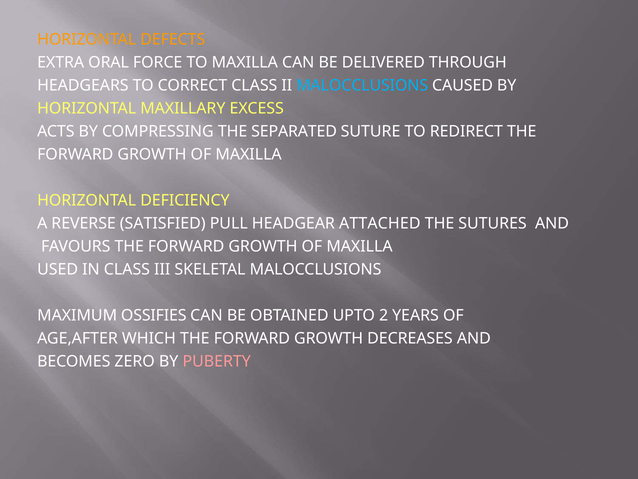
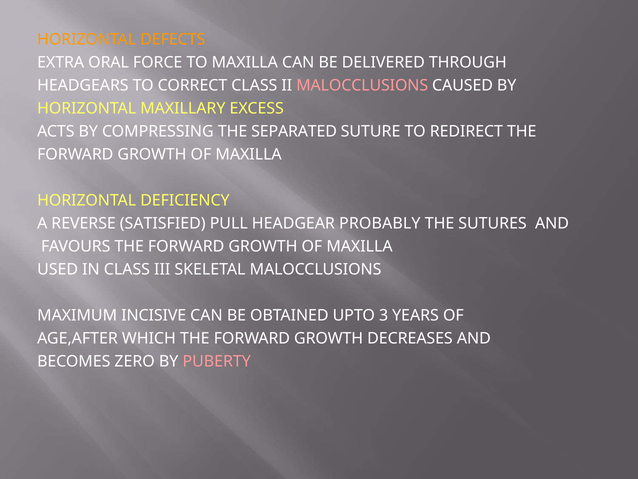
MALOCCLUSIONS colour: light blue -> pink (362, 85)
ATTACHED: ATTACHED -> PROBABLY (380, 223)
OSSIFIES: OSSIFIES -> INCISIVE (154, 315)
2: 2 -> 3 (384, 315)
